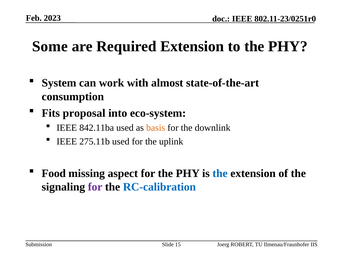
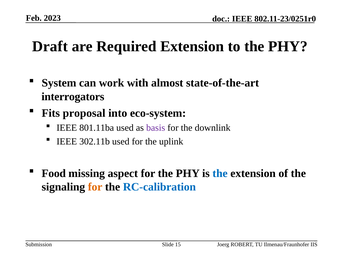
Some: Some -> Draft (50, 46)
consumption: consumption -> interrogators (73, 97)
842.11ba: 842.11ba -> 801.11ba (97, 128)
basis colour: orange -> purple (156, 128)
275.11b: 275.11b -> 302.11b (95, 141)
for colour: purple -> orange (95, 187)
